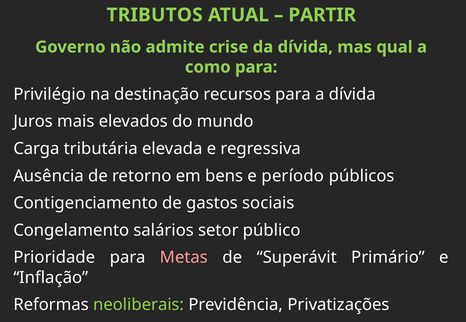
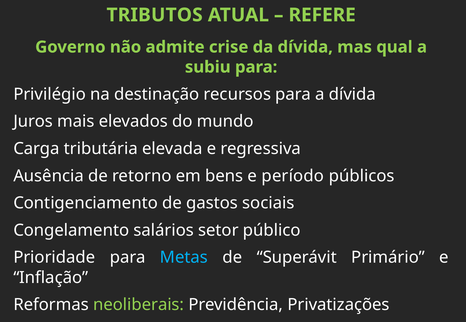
PARTIR: PARTIR -> REFERE (322, 15)
como: como -> subiu (208, 67)
Metas colour: pink -> light blue (184, 258)
